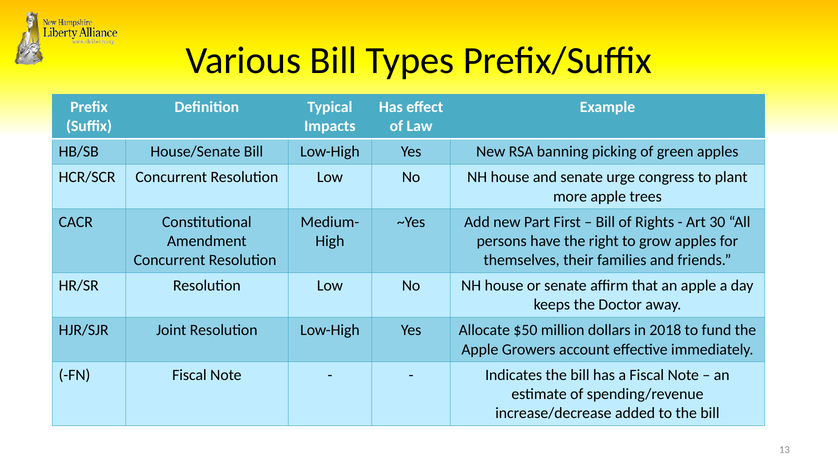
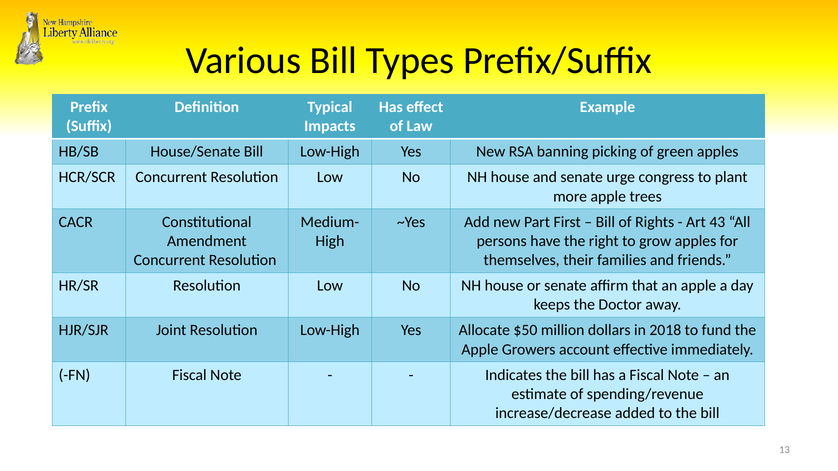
30: 30 -> 43 (717, 222)
